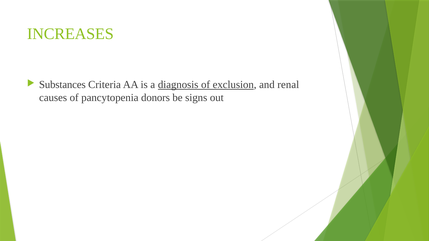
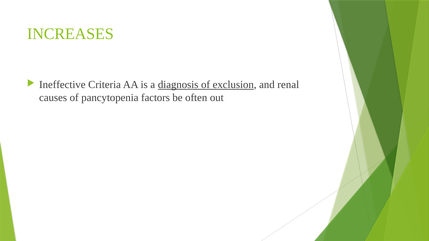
Substances: Substances -> Ineffective (62, 85)
donors: donors -> factors (156, 98)
signs: signs -> often (196, 98)
